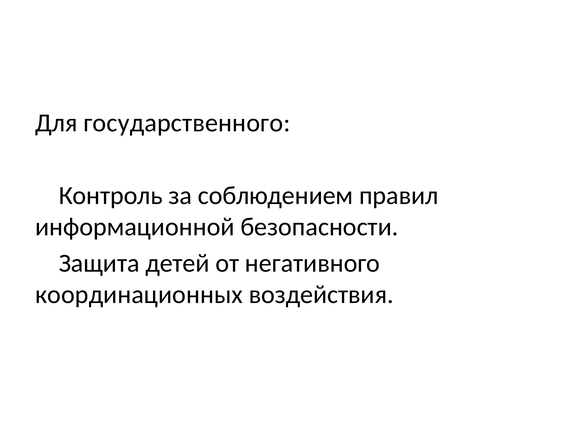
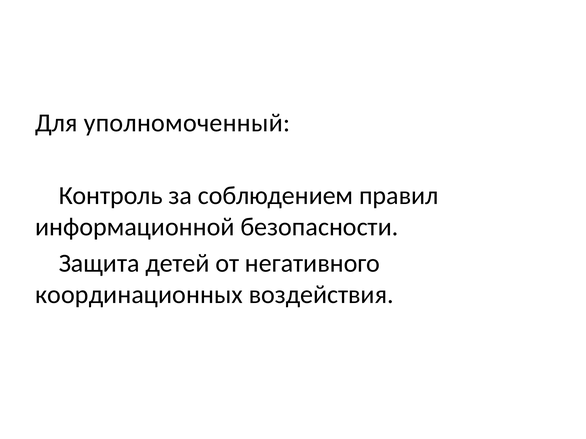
государственного: государственного -> уполномоченный (187, 123)
